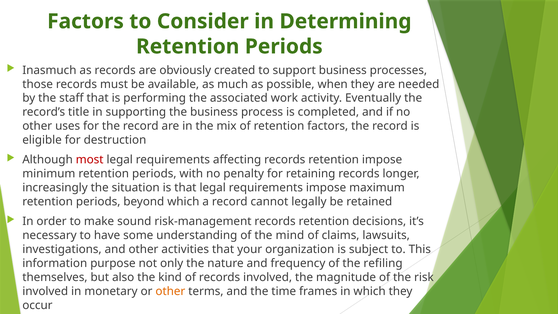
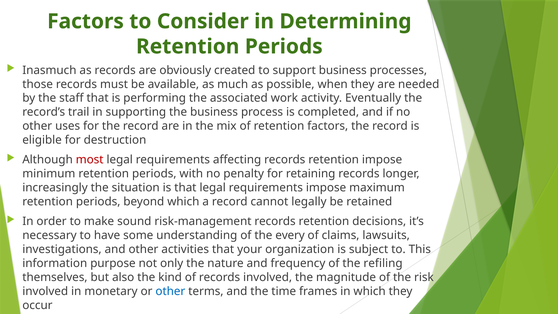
title: title -> trail (79, 112)
mind: mind -> every (290, 235)
other colour: orange -> blue (170, 291)
